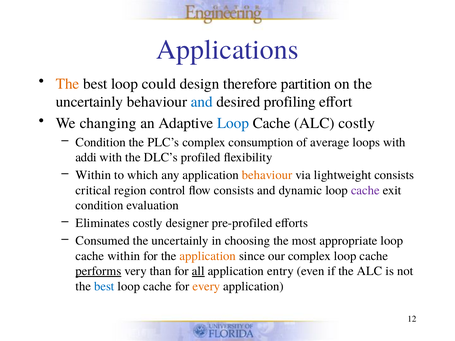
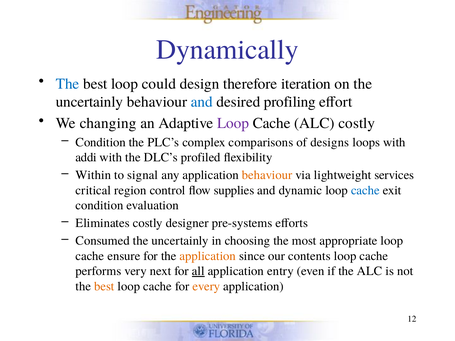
Applications: Applications -> Dynamically (227, 50)
The colour: orange -> blue (68, 84)
partition: partition -> iteration (306, 84)
Loop colour: blue -> purple (233, 123)
consumption: consumption -> comparisons (261, 142)
average: average -> designs (330, 142)
which: which -> signal (143, 175)
lightweight consists: consists -> services (394, 175)
flow consists: consists -> supplies (234, 190)
cache colour: purple -> blue (365, 190)
pre-profiled: pre-profiled -> pre-systems (242, 223)
cache within: within -> ensure (124, 256)
our complex: complex -> contents (309, 256)
performs underline: present -> none (98, 271)
than: than -> next (161, 271)
best colour: blue -> orange (104, 286)
